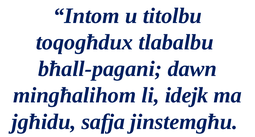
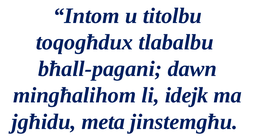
safja: safja -> meta (103, 122)
